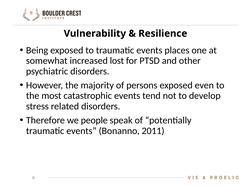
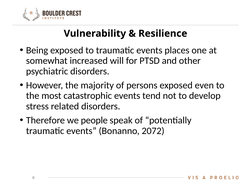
lost: lost -> will (117, 61)
2011: 2011 -> 2072 (153, 131)
